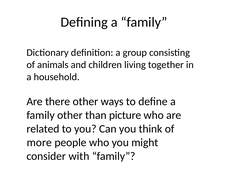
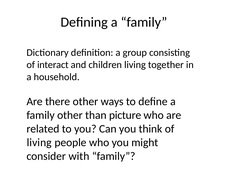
animals: animals -> interact (53, 65)
more: more -> living (39, 143)
